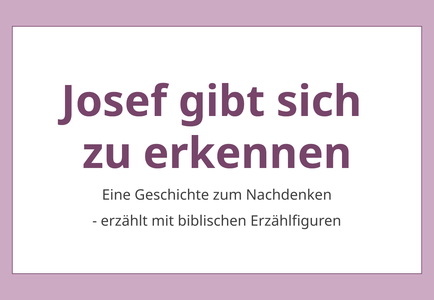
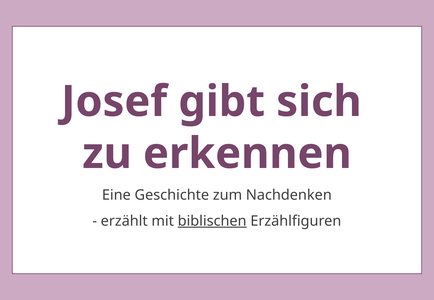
biblischen underline: none -> present (212, 221)
